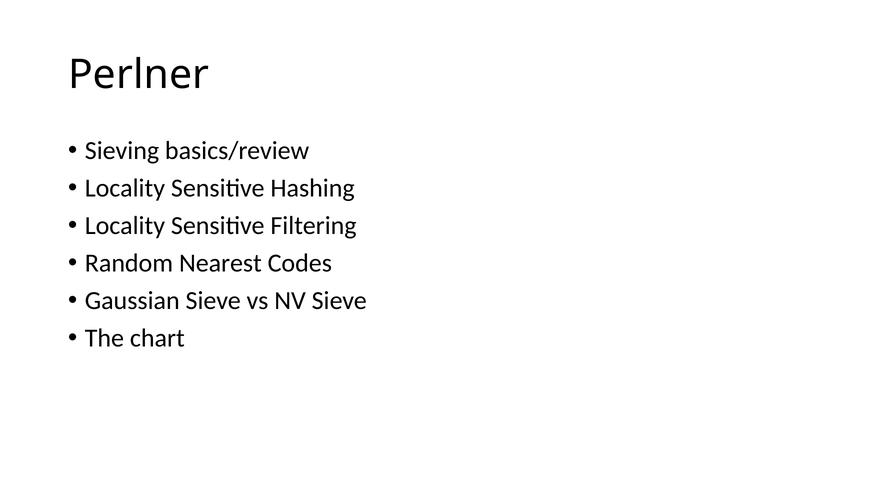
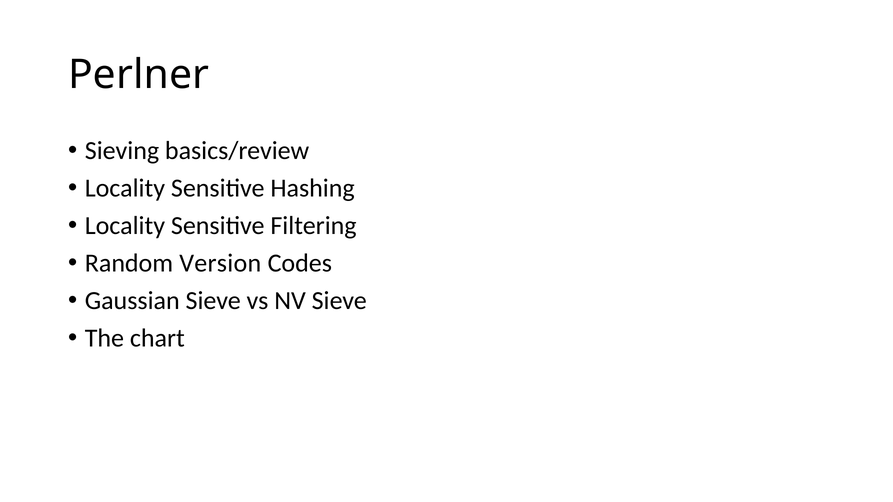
Nearest: Nearest -> Version (220, 263)
